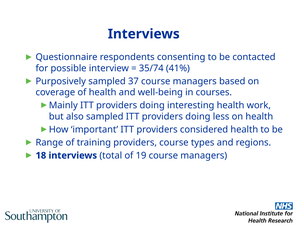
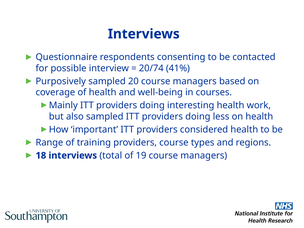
35/74: 35/74 -> 20/74 (151, 68)
37: 37 -> 20 (133, 81)
